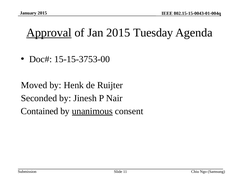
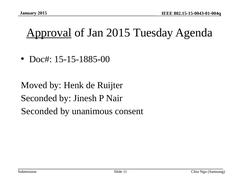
15-15-3753-00: 15-15-3753-00 -> 15-15-1885-00 (82, 59)
Contained: Contained -> Seconded (39, 111)
unanimous underline: present -> none (92, 111)
